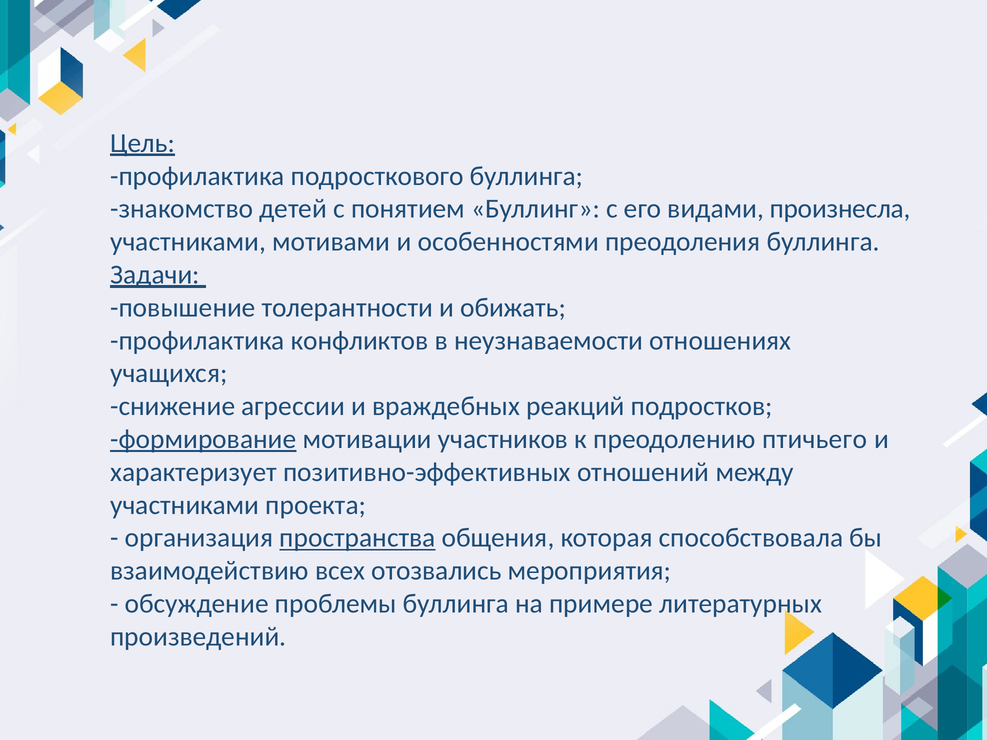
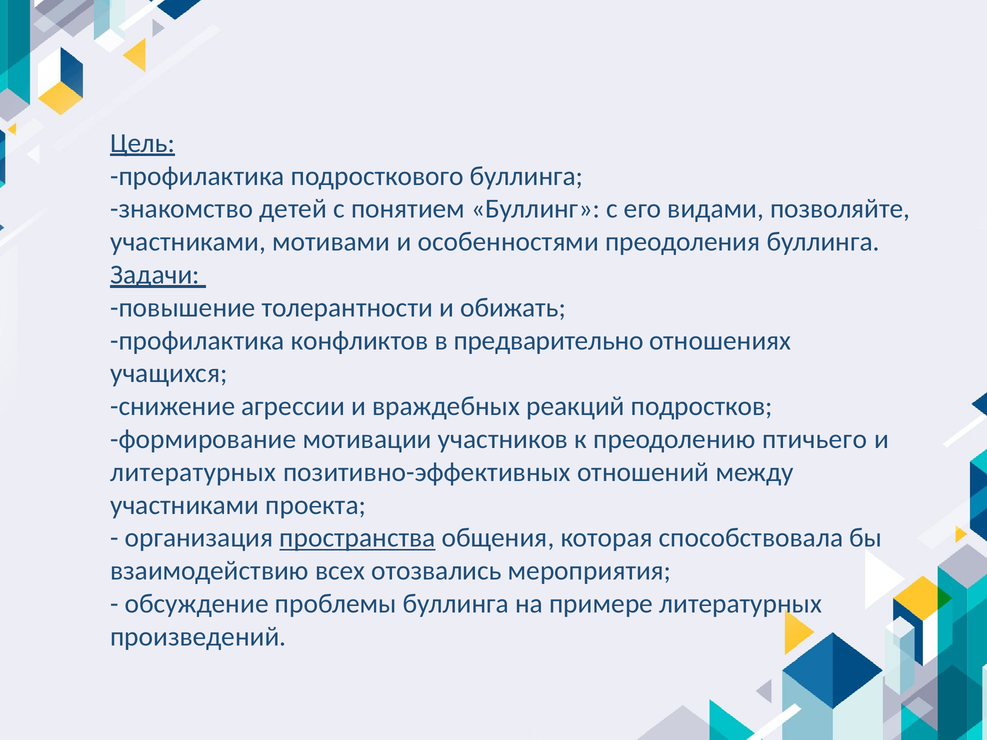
произнесла: произнесла -> позволяйте (840, 209)
неузнаваемости: неузнаваемости -> предварительно (549, 341)
формирование underline: present -> none (203, 439)
характеризует: характеризует -> литературных (193, 472)
